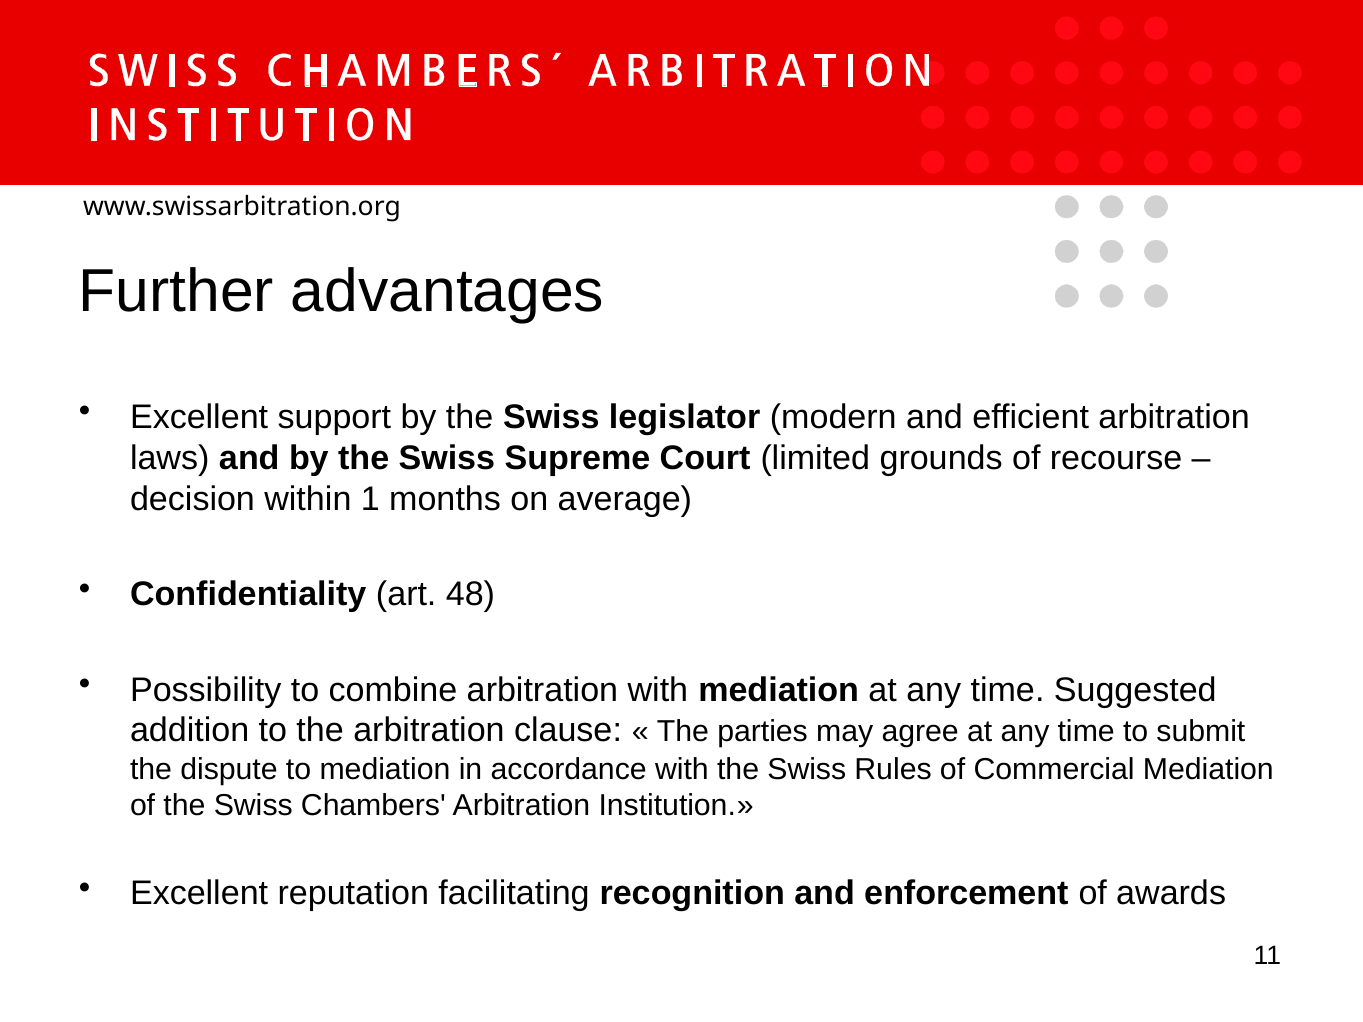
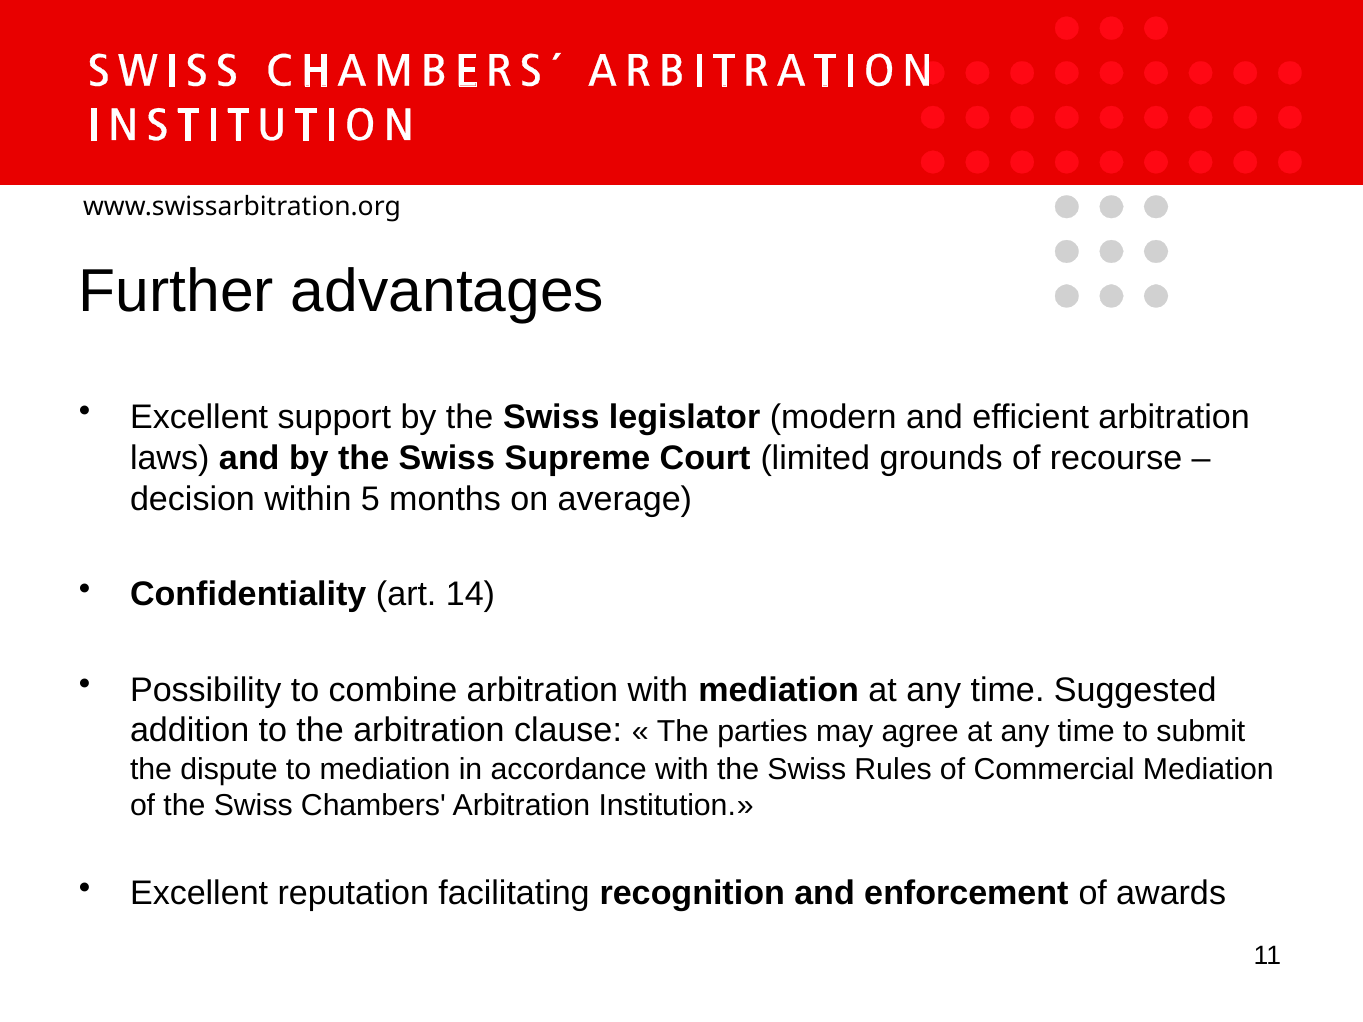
1: 1 -> 5 (370, 499)
48: 48 -> 14 (471, 595)
